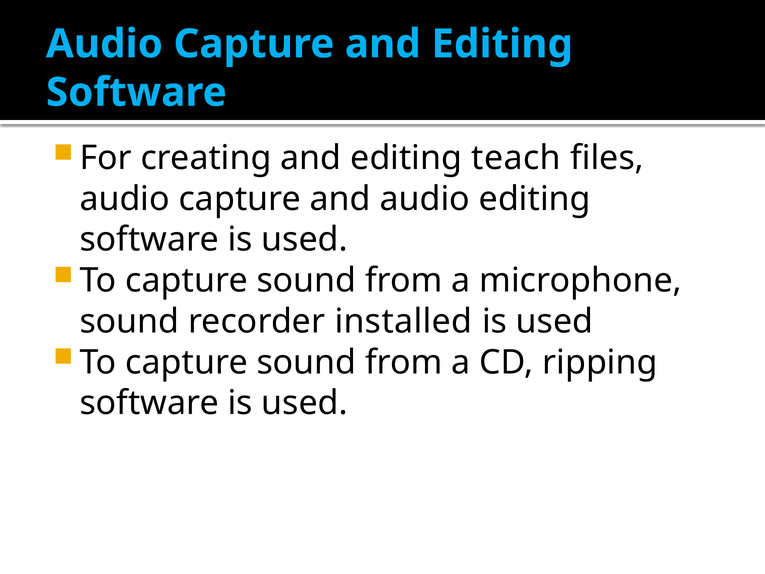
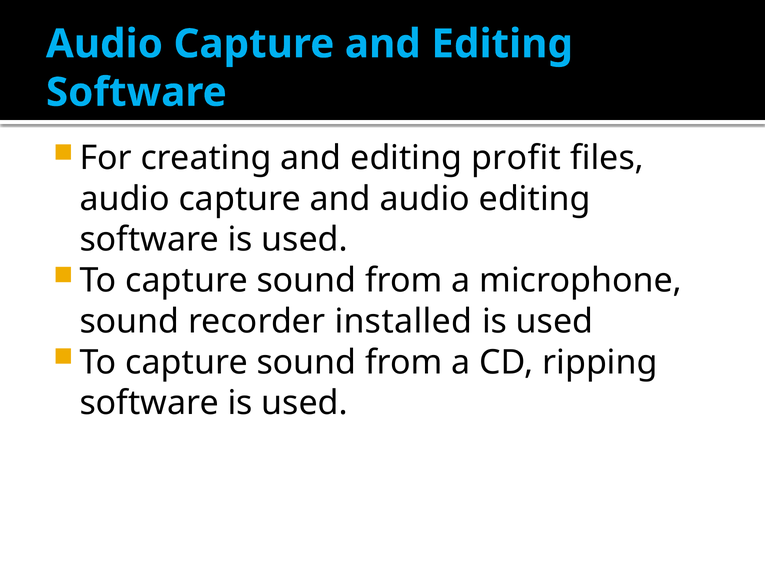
teach: teach -> profit (516, 158)
